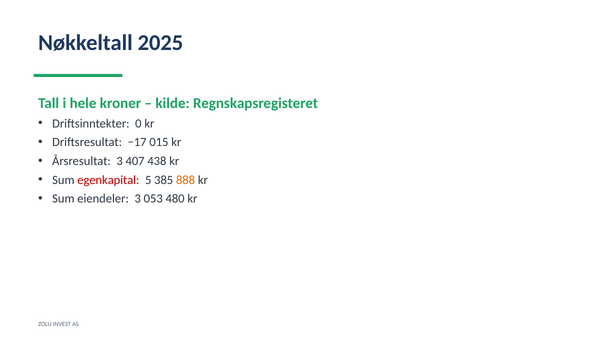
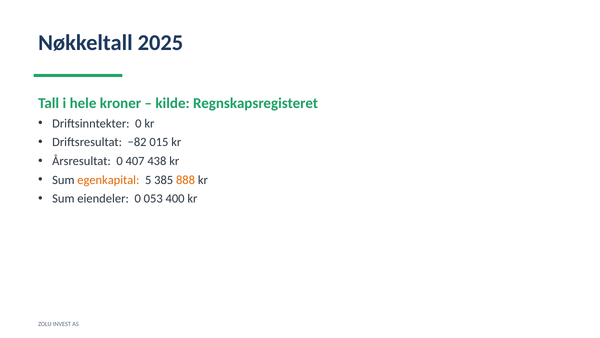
−17: −17 -> −82 (137, 142)
Årsresultat 3: 3 -> 0 (120, 161)
egenkapital colour: red -> orange (108, 180)
eiendeler 3: 3 -> 0 (138, 198)
480: 480 -> 400 (175, 198)
